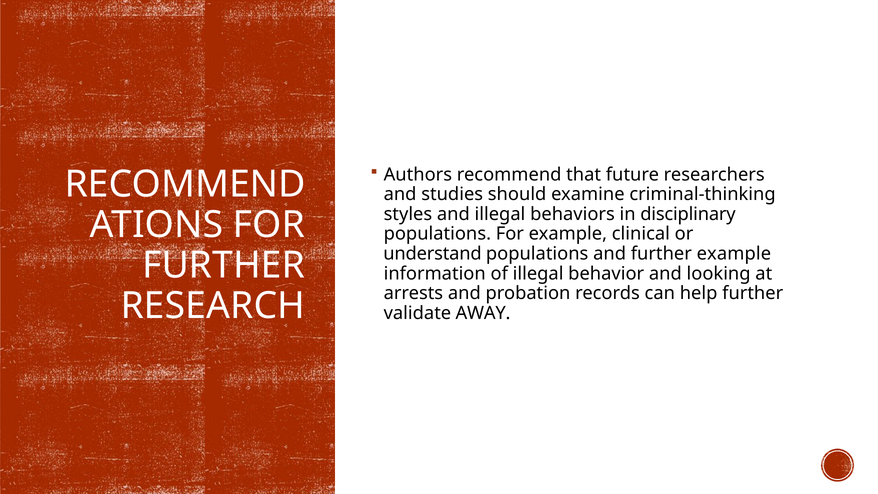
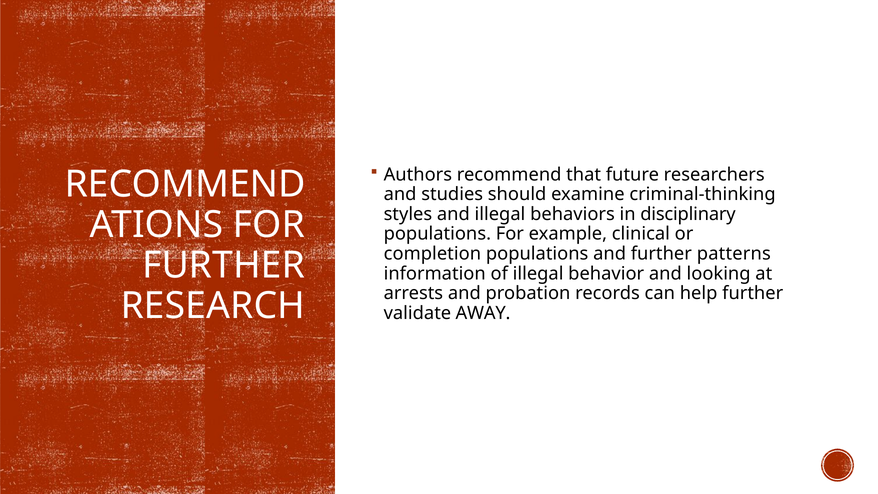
understand: understand -> completion (432, 254)
further example: example -> patterns (734, 254)
